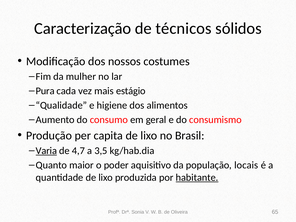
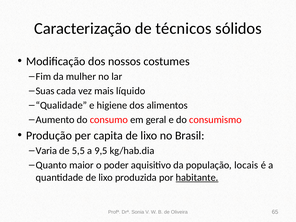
Pura: Pura -> Suas (45, 91)
estágio: estágio -> líquido (131, 91)
Varia underline: present -> none (46, 151)
4,7: 4,7 -> 5,5 (78, 151)
3,5: 3,5 -> 9,5 (101, 151)
